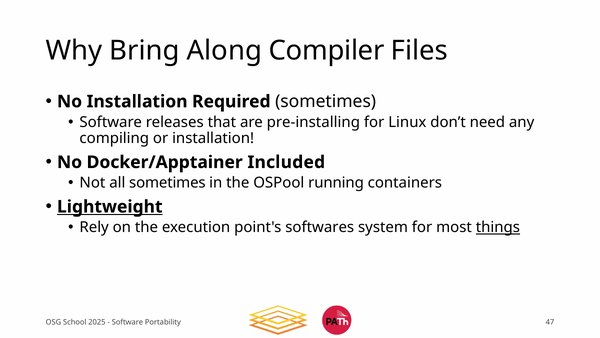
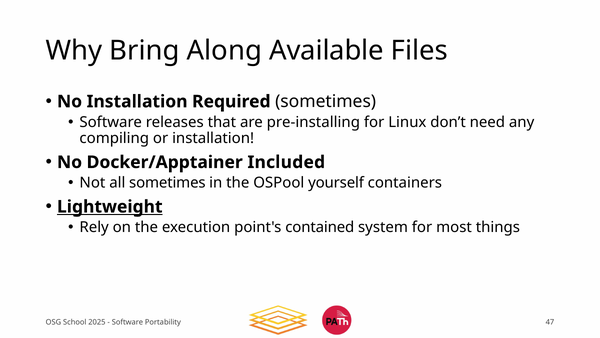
Compiler: Compiler -> Available (326, 50)
running: running -> yourself (336, 183)
softwares: softwares -> contained (320, 227)
things underline: present -> none (498, 227)
